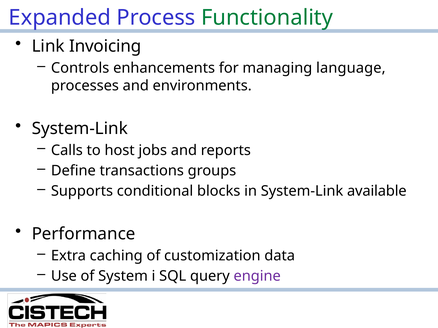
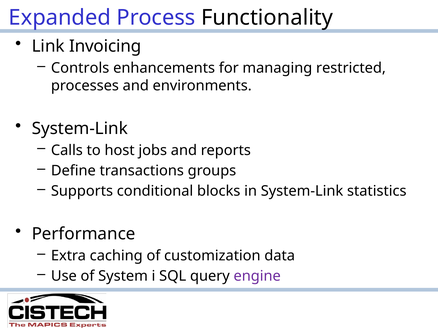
Functionality colour: green -> black (267, 18)
language: language -> restricted (351, 68)
available: available -> statistics (377, 191)
